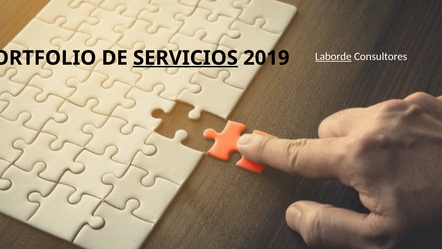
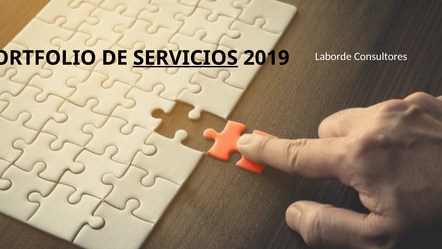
Laborde underline: present -> none (333, 57)
